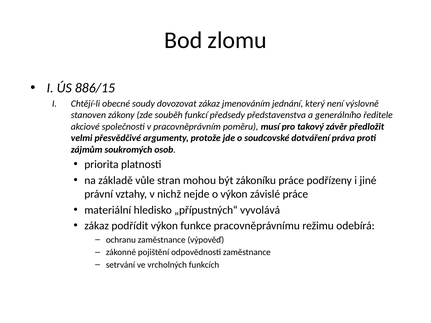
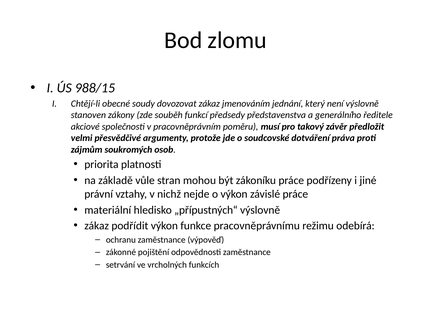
886/15: 886/15 -> 988/15 (95, 88)
„přípustných“ vyvolává: vyvolává -> výslovně (260, 210)
